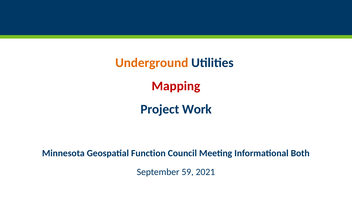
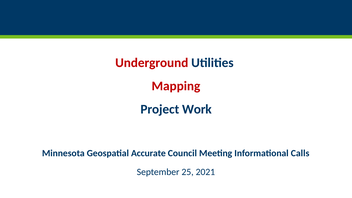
Underground colour: orange -> red (152, 63)
Function: Function -> Accurate (148, 153)
Both: Both -> Calls (300, 153)
59: 59 -> 25 (188, 172)
